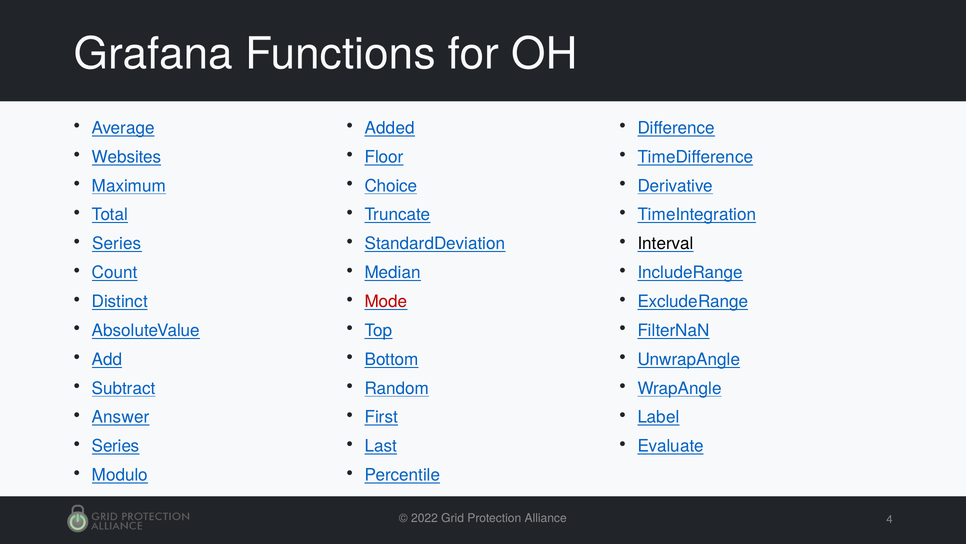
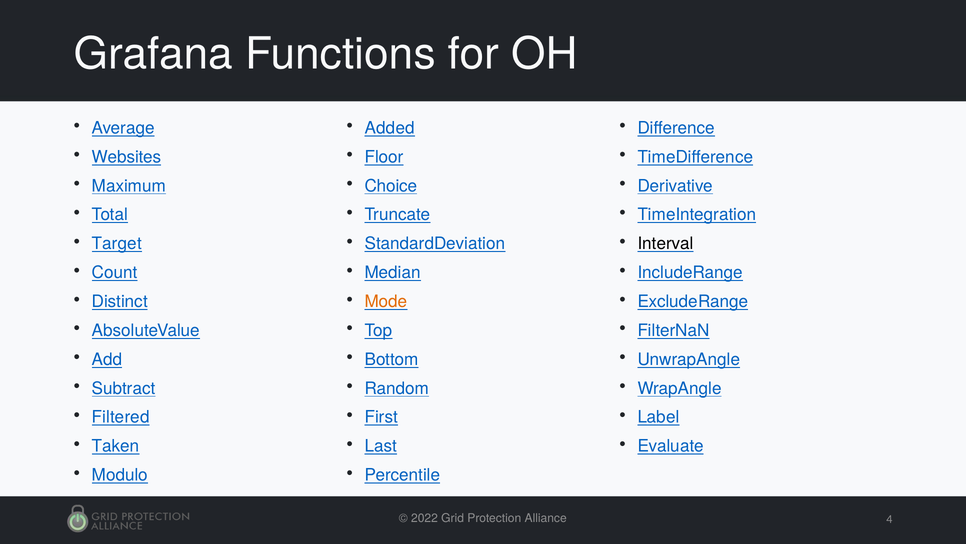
Series: Series -> Target (117, 243)
Mode colour: red -> orange (386, 301)
Answer: Answer -> Filtered (121, 417)
Series: Series -> Taken (116, 446)
